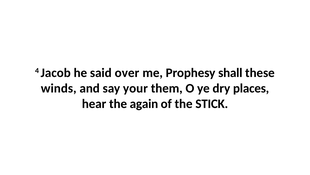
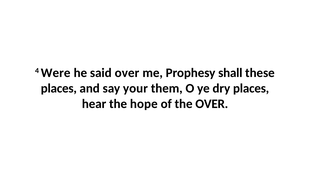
Jacob: Jacob -> Were (56, 73)
winds: winds -> places (59, 88)
again: again -> hope (144, 104)
the STICK: STICK -> OVER (212, 104)
